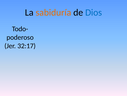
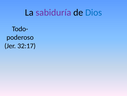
sabiduría colour: orange -> purple (53, 12)
